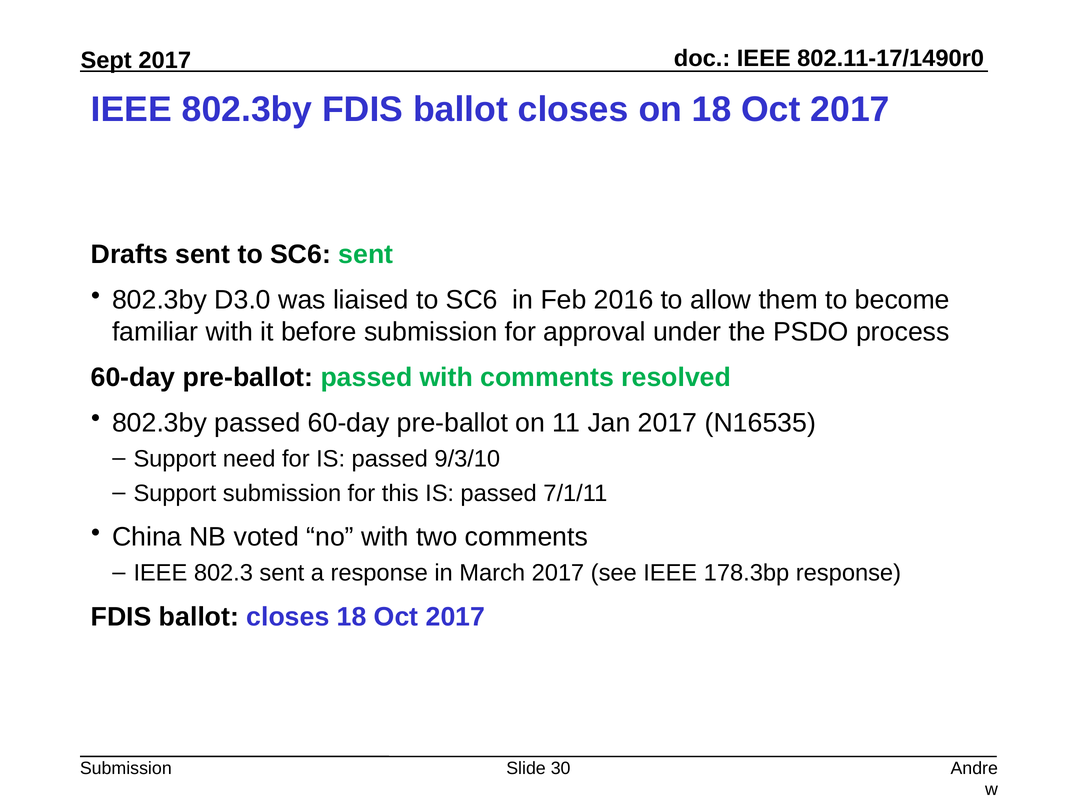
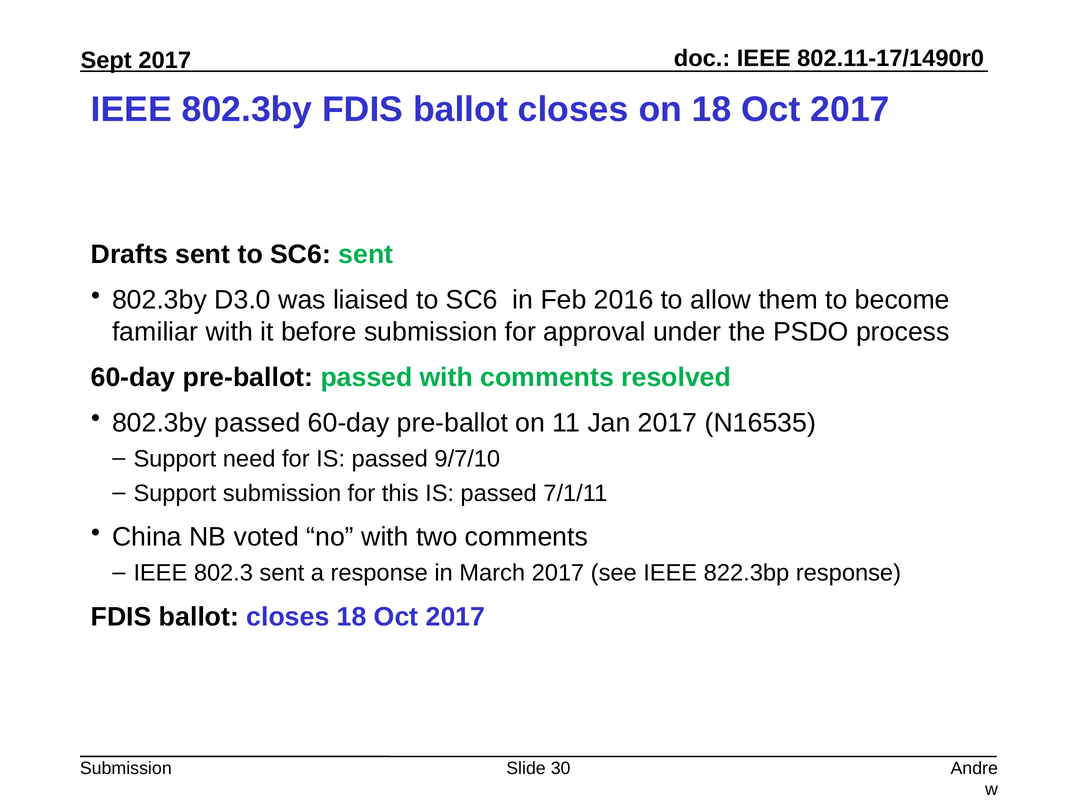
9/3/10: 9/3/10 -> 9/7/10 (467, 459)
178.3bp: 178.3bp -> 822.3bp (747, 573)
